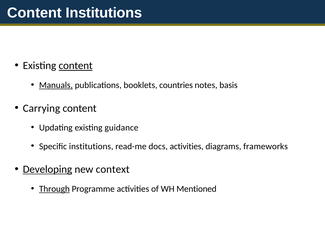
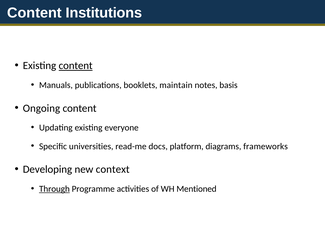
Manuals underline: present -> none (56, 85)
countries: countries -> maintain (176, 85)
Carrying: Carrying -> Ongoing (41, 108)
guidance: guidance -> everyone (122, 128)
Specific institutions: institutions -> universities (91, 146)
docs activities: activities -> platform (187, 146)
Developing underline: present -> none (47, 169)
